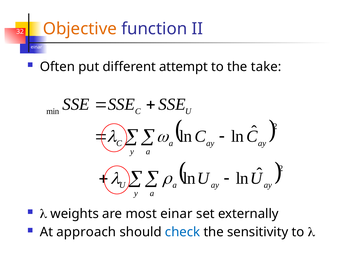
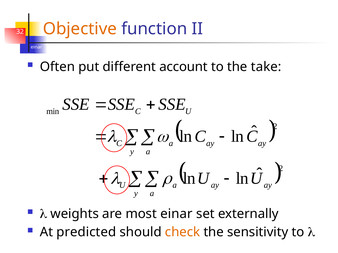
attempt: attempt -> account (184, 67)
approach: approach -> predicted (86, 233)
check colour: blue -> orange (183, 233)
